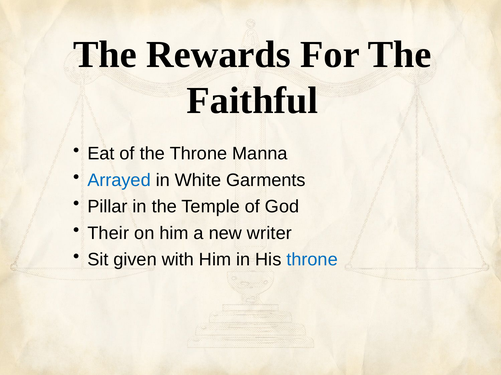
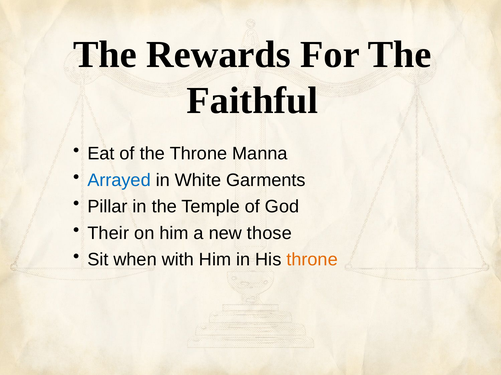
writer: writer -> those (269, 234)
given: given -> when (135, 260)
throne colour: blue -> orange (312, 260)
